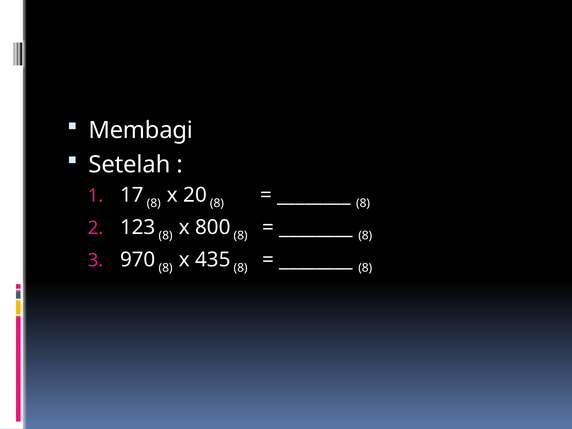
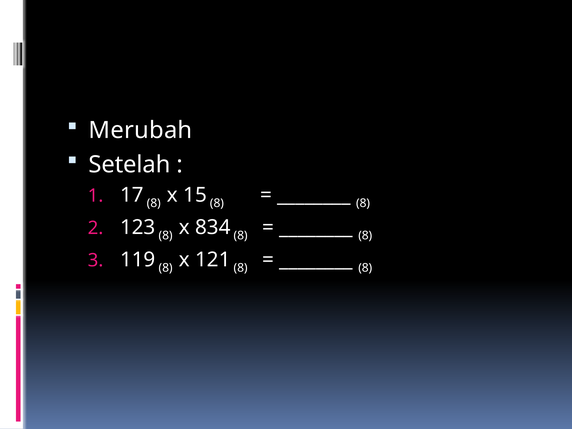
Membagi: Membagi -> Merubah (140, 130)
20: 20 -> 15 (195, 195)
800: 800 -> 834 (213, 227)
970: 970 -> 119 (138, 260)
435: 435 -> 121 (213, 260)
